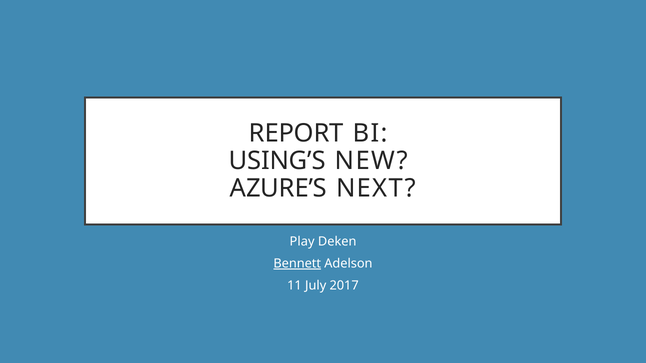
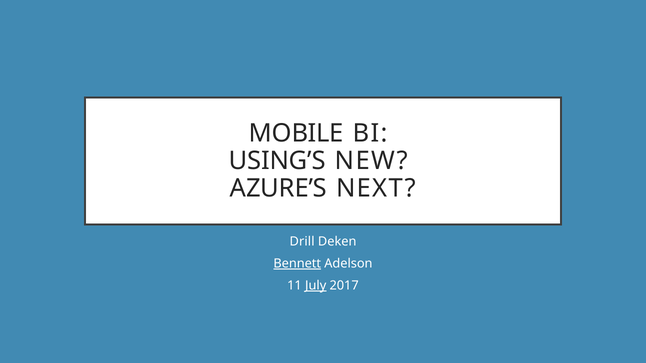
REPORT: REPORT -> MOBILE (296, 133)
Play: Play -> Drill (302, 242)
July underline: none -> present (316, 286)
